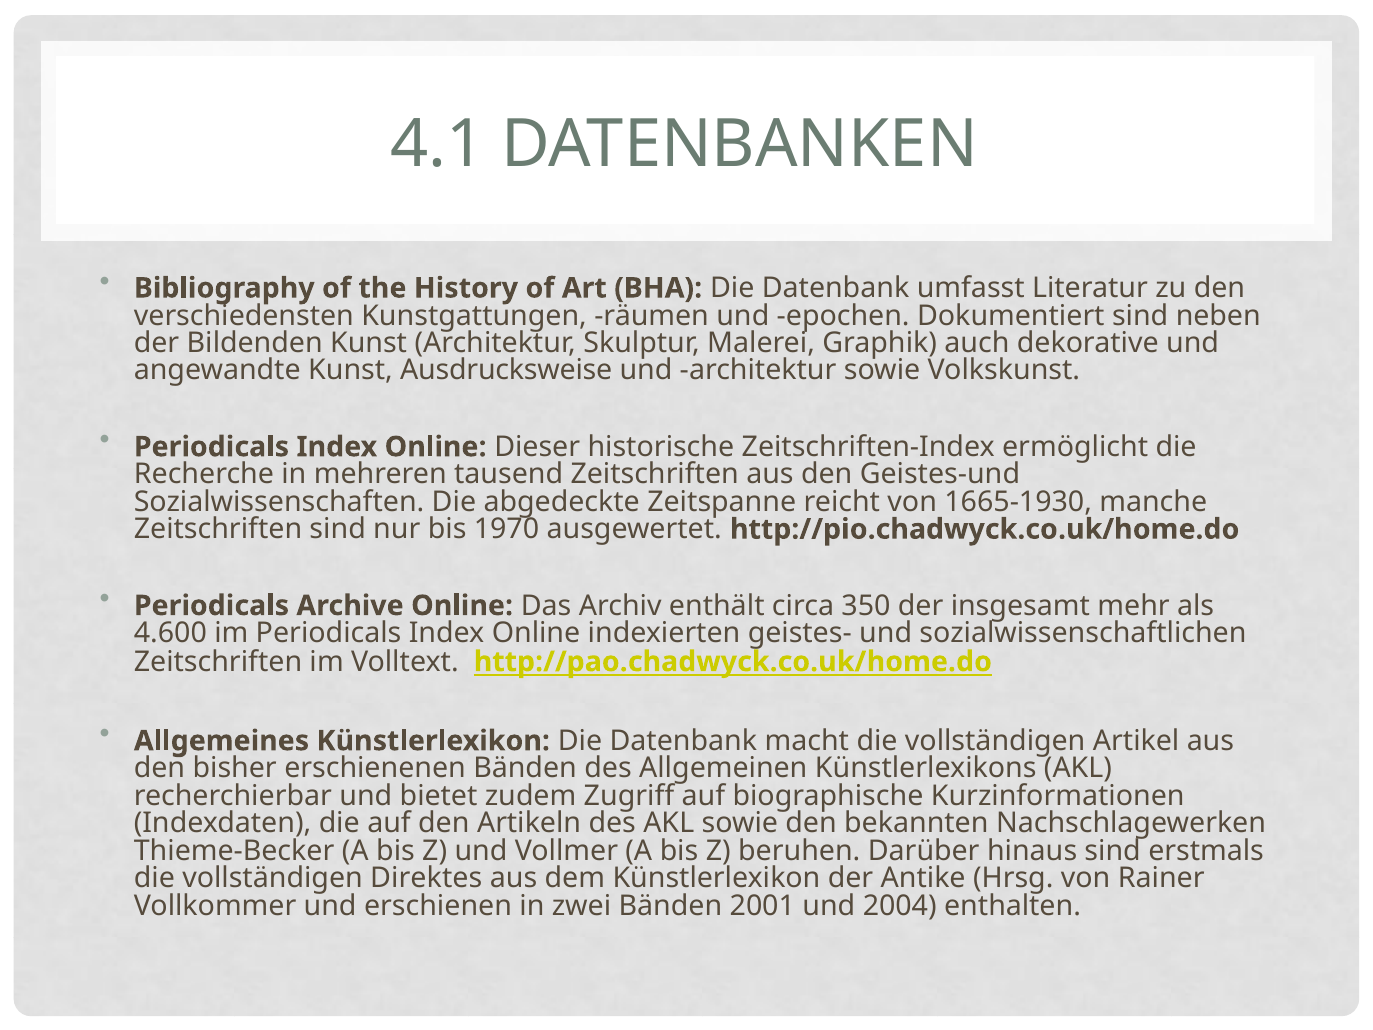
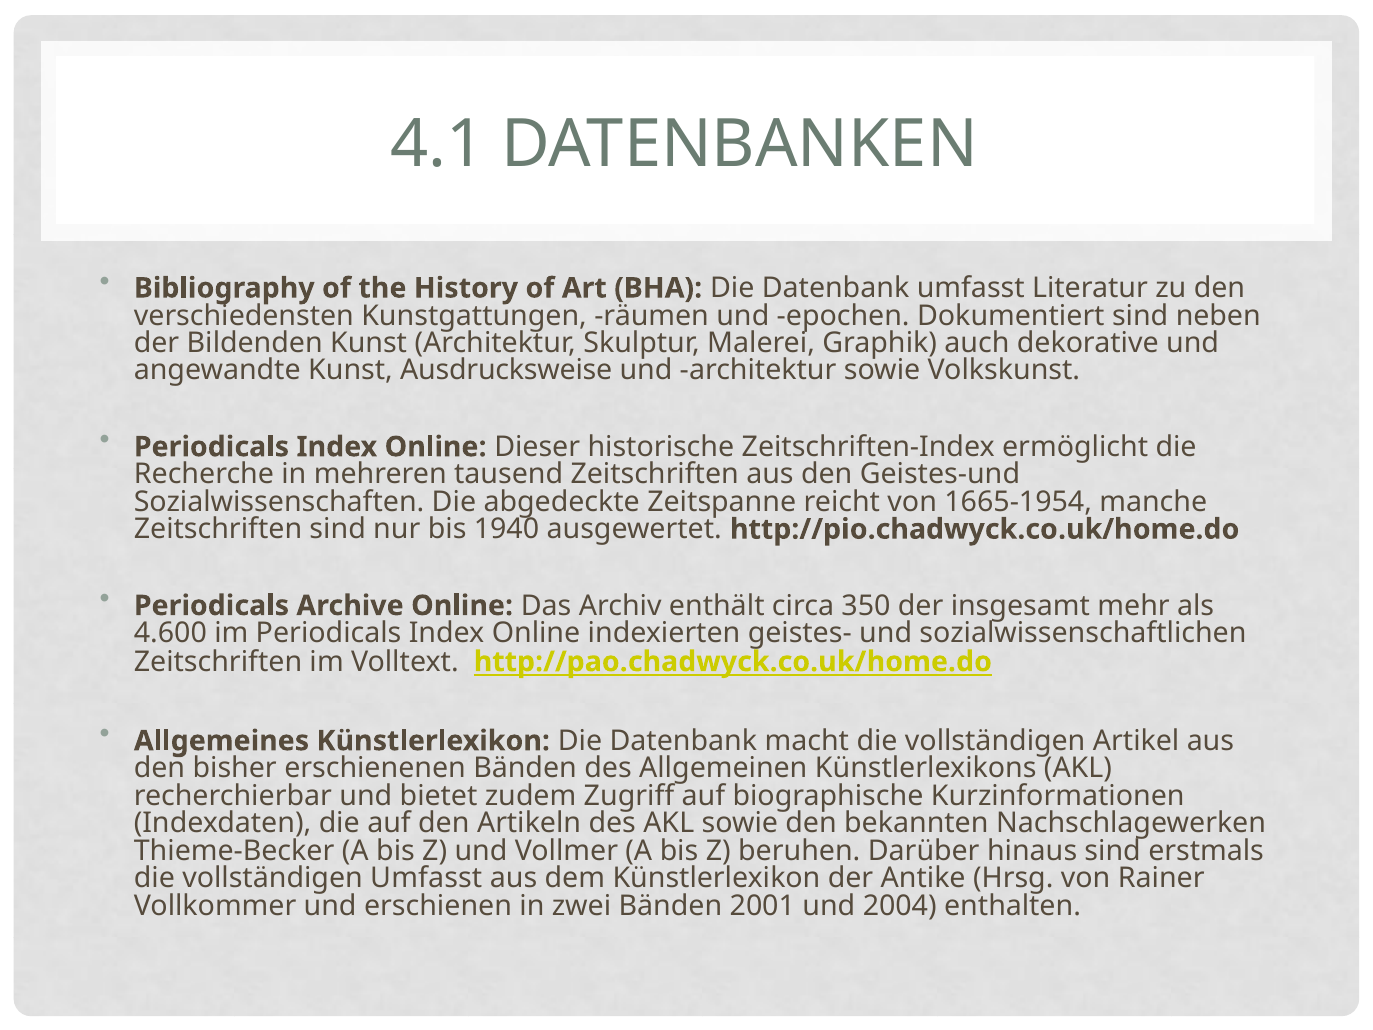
1665-1930: 1665-1930 -> 1665-1954 (1018, 502)
1970: 1970 -> 1940 (506, 529)
vollständigen Direktes: Direktes -> Umfasst (426, 878)
